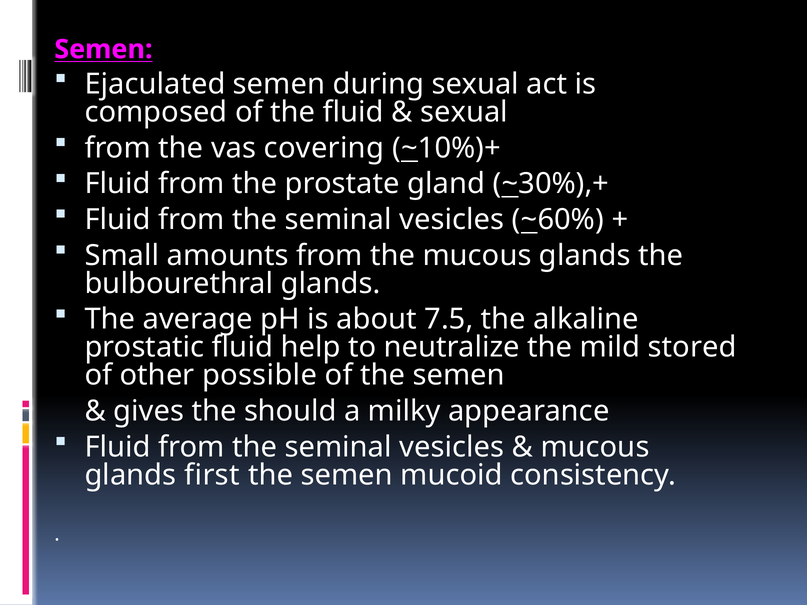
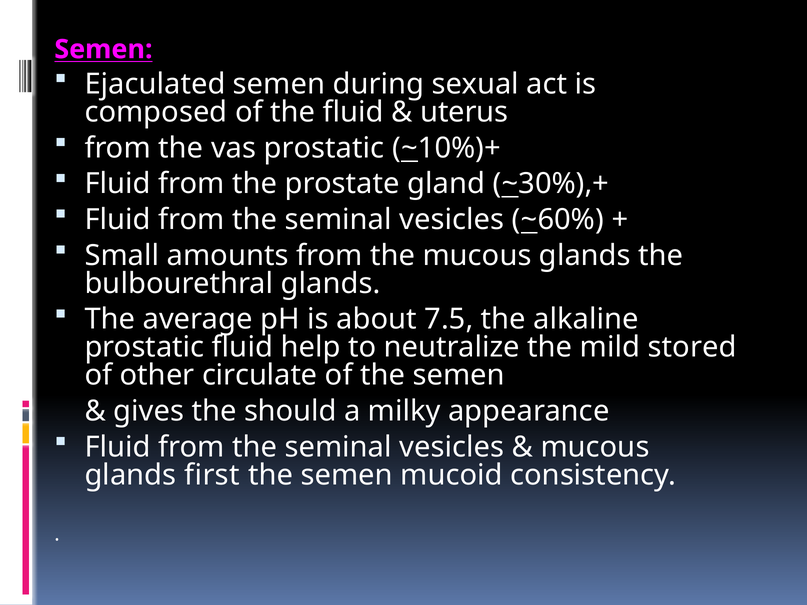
sexual: sexual -> uterus (464, 112)
vas covering: covering -> prostatic (324, 148)
possible: possible -> circulate (260, 376)
